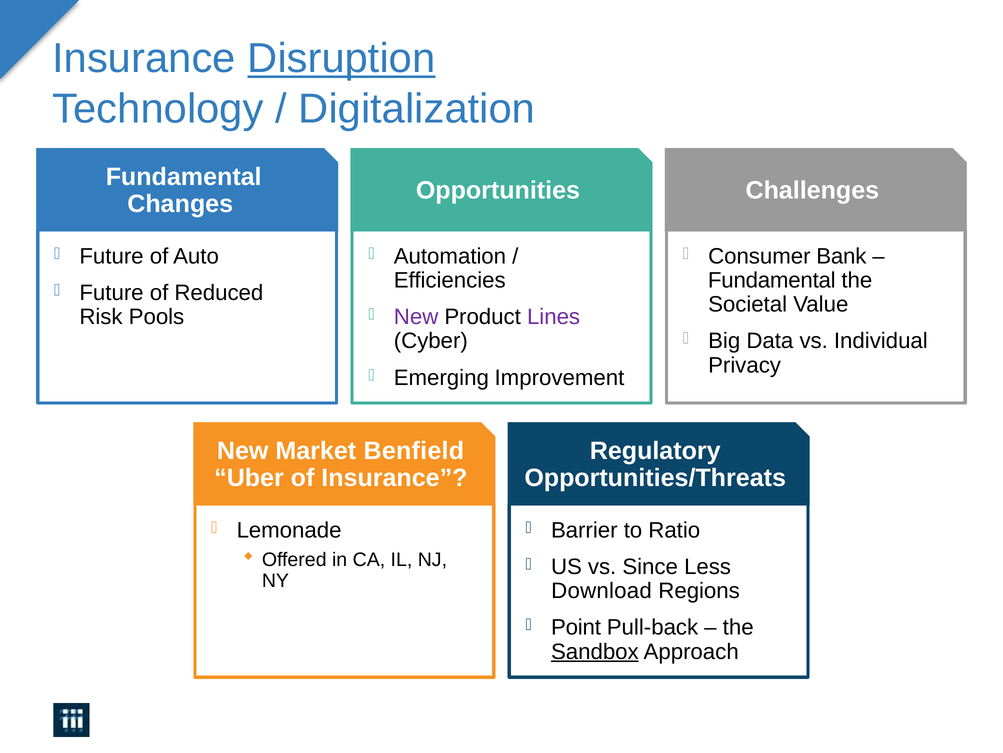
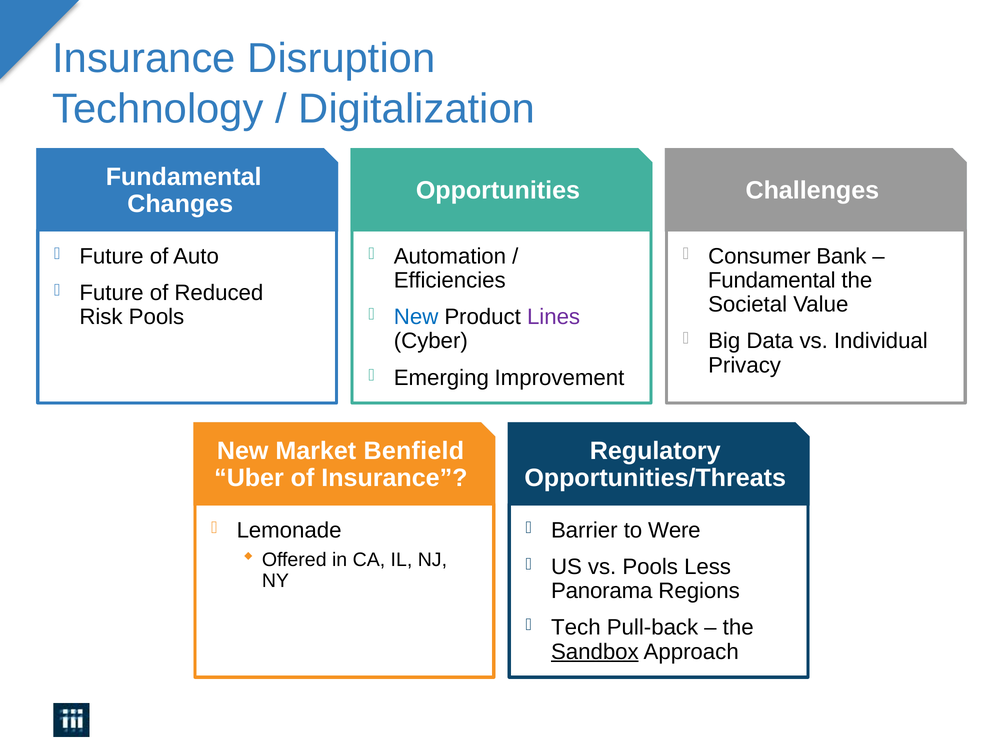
Disruption underline: present -> none (341, 58)
New colour: purple -> blue (416, 317)
Ratio: Ratio -> Were (674, 530)
vs Since: Since -> Pools (650, 566)
Download: Download -> Panorama (602, 590)
Point: Point -> Tech (576, 627)
